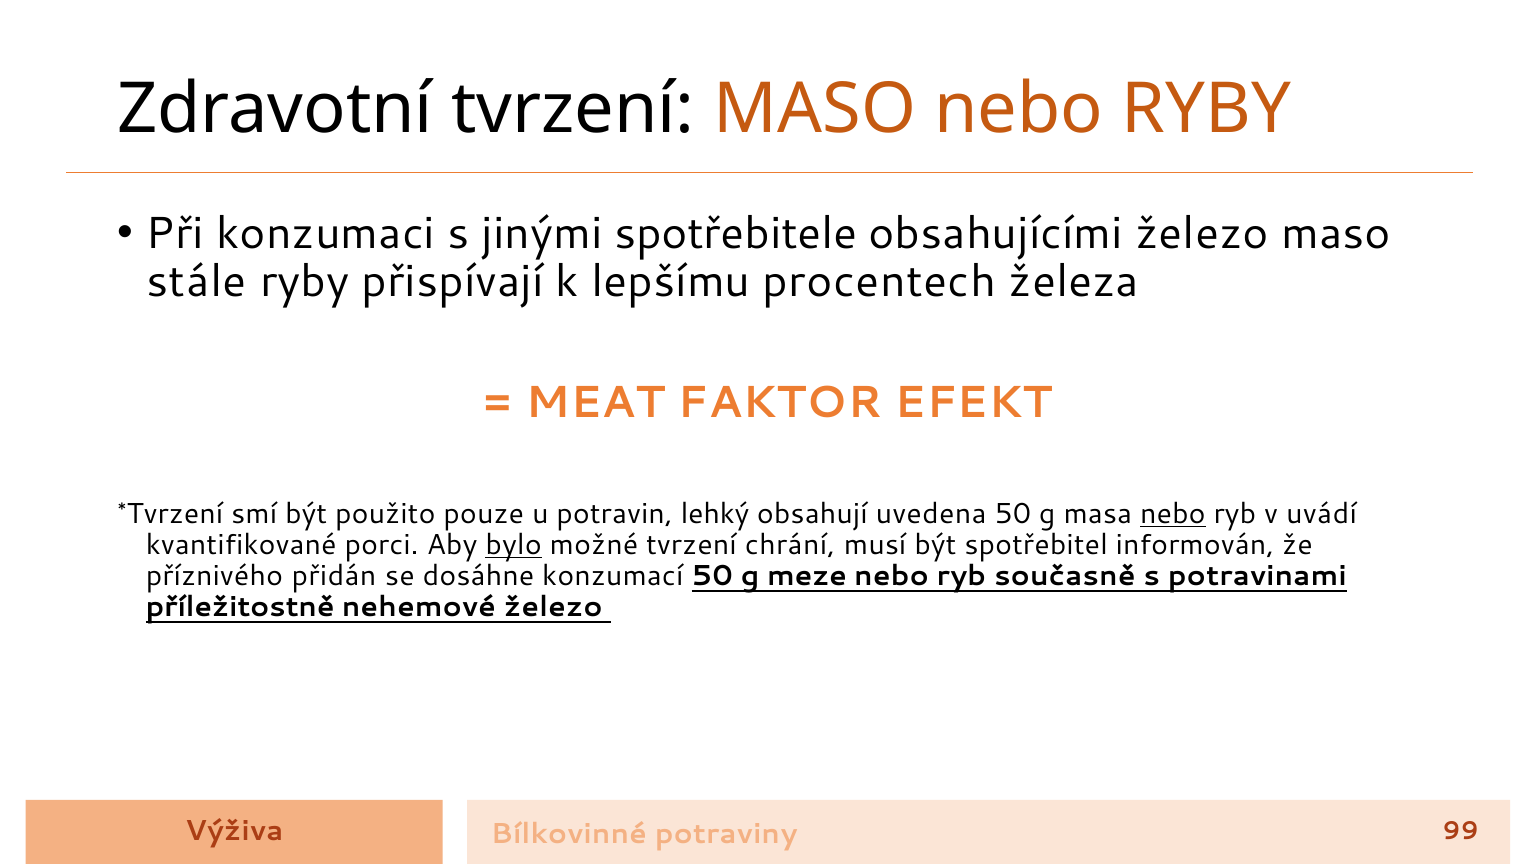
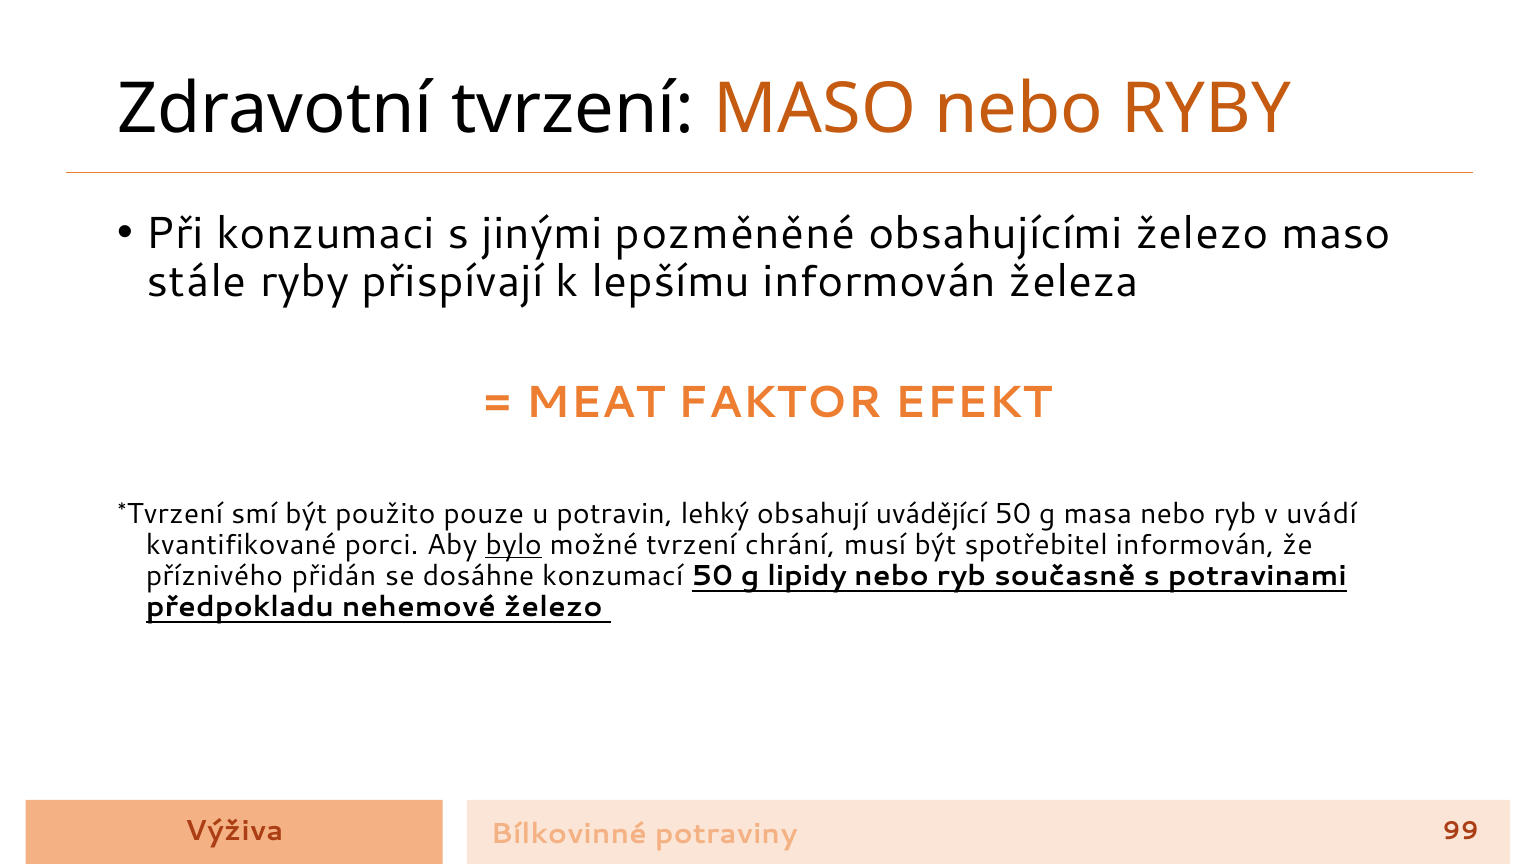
spotřebitele: spotřebitele -> pozměněné (735, 234)
lepšímu procentech: procentech -> informován (880, 282)
uvedena: uvedena -> uvádějící (931, 514)
nebo underline: present -> none (1173, 514)
meze: meze -> lipidy (807, 576)
příležitostně: příležitostně -> předpokladu (240, 607)
